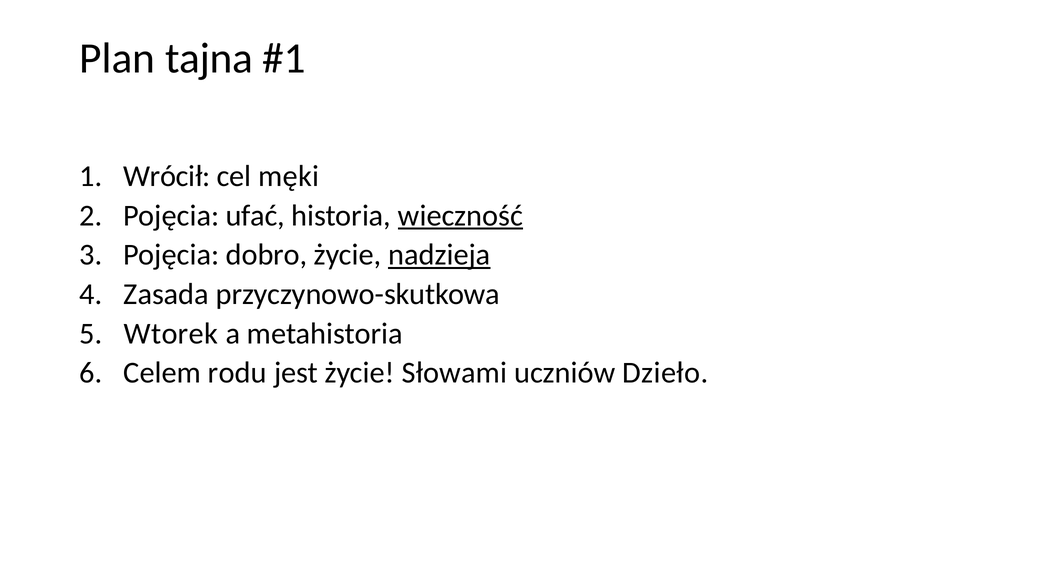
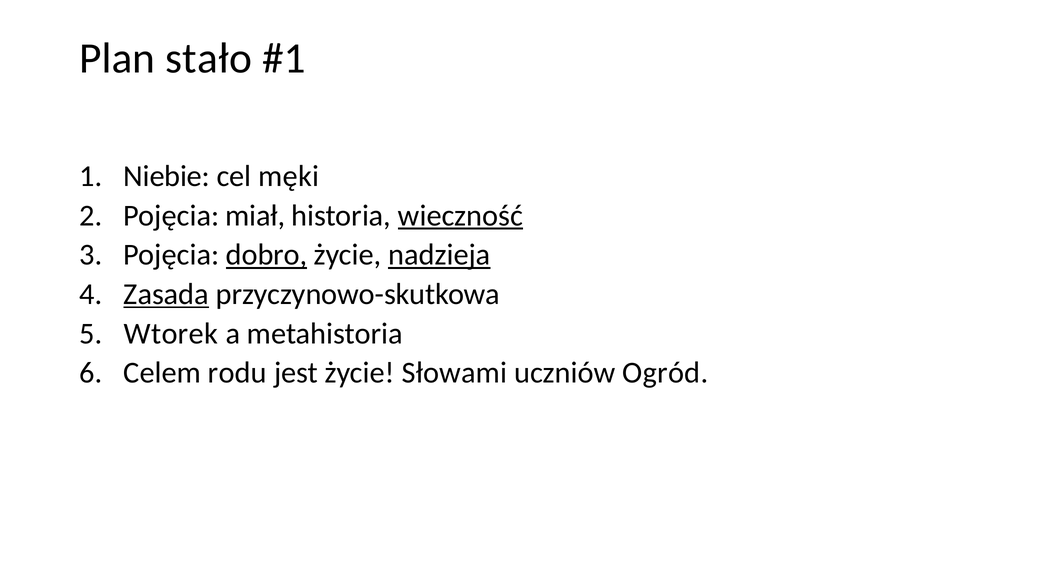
tajna: tajna -> stało (209, 58)
Wrócił: Wrócił -> Niebie (167, 176)
ufać: ufać -> miał (255, 216)
dobro underline: none -> present (267, 255)
Zasada underline: none -> present (166, 294)
Dzieło: Dzieło -> Ogród (665, 373)
